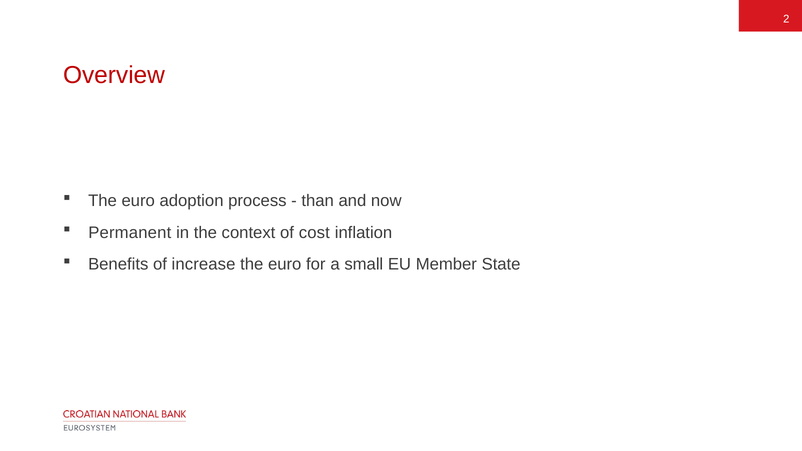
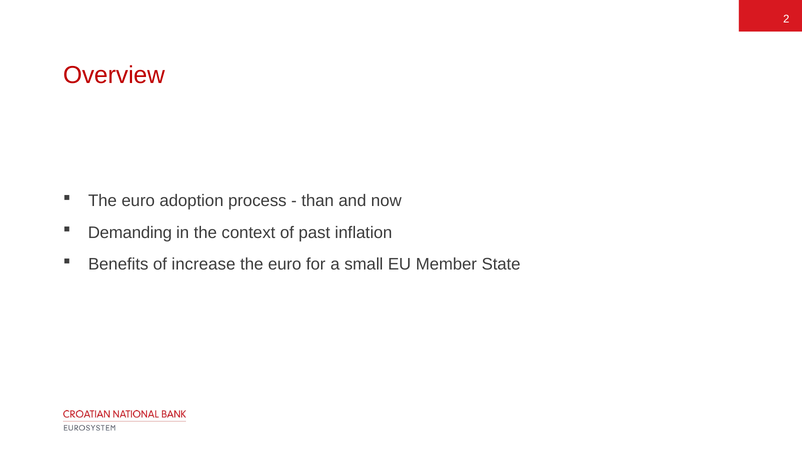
Permanent: Permanent -> Demanding (130, 233)
cost: cost -> past (314, 233)
